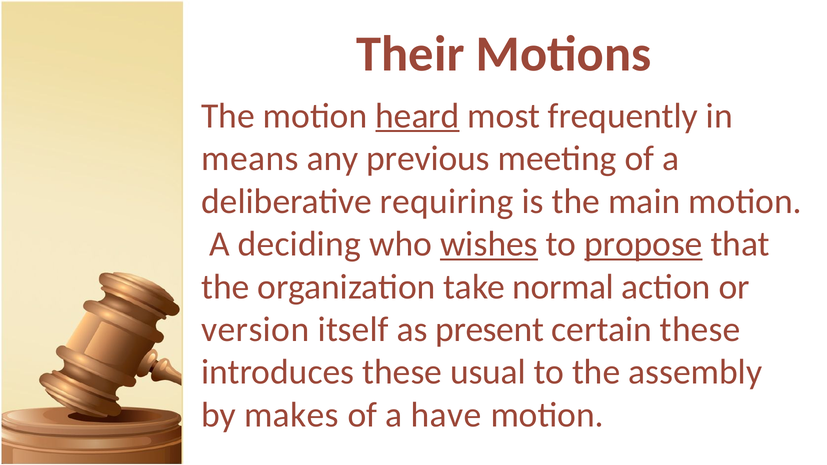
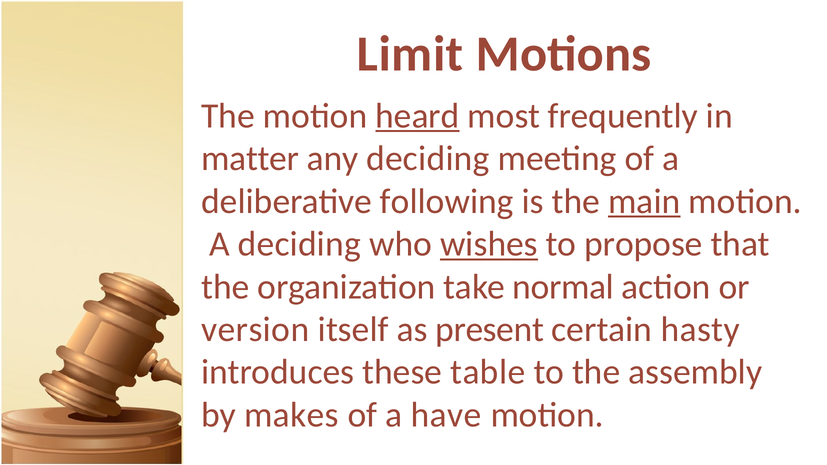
Their: Their -> Limit (410, 54)
means: means -> matter (250, 159)
any previous: previous -> deciding (428, 159)
requiring: requiring -> following (447, 201)
main underline: none -> present (644, 201)
propose underline: present -> none (643, 244)
certain these: these -> hasty (700, 330)
usual: usual -> table (488, 372)
